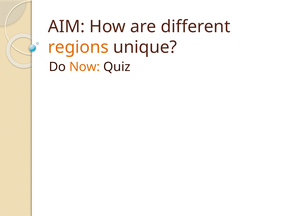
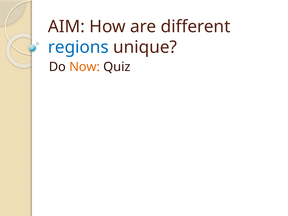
regions colour: orange -> blue (78, 47)
